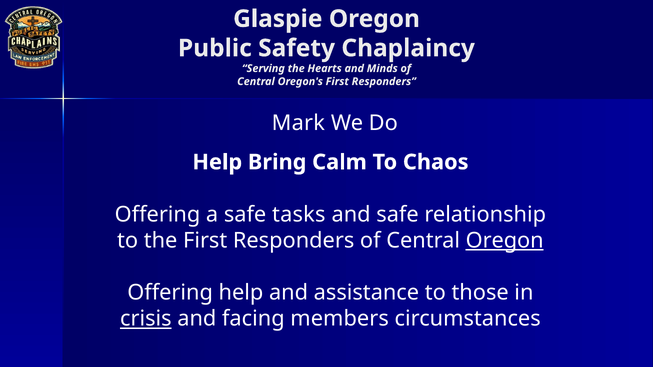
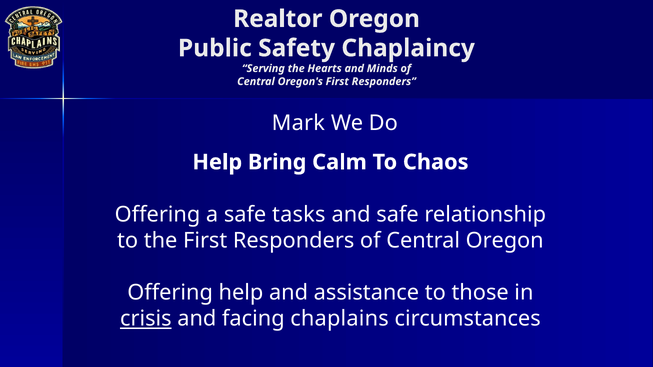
Glaspie: Glaspie -> Realtor (278, 19)
Oregon underline: present -> none (505, 241)
members: members -> chaplains (340, 319)
